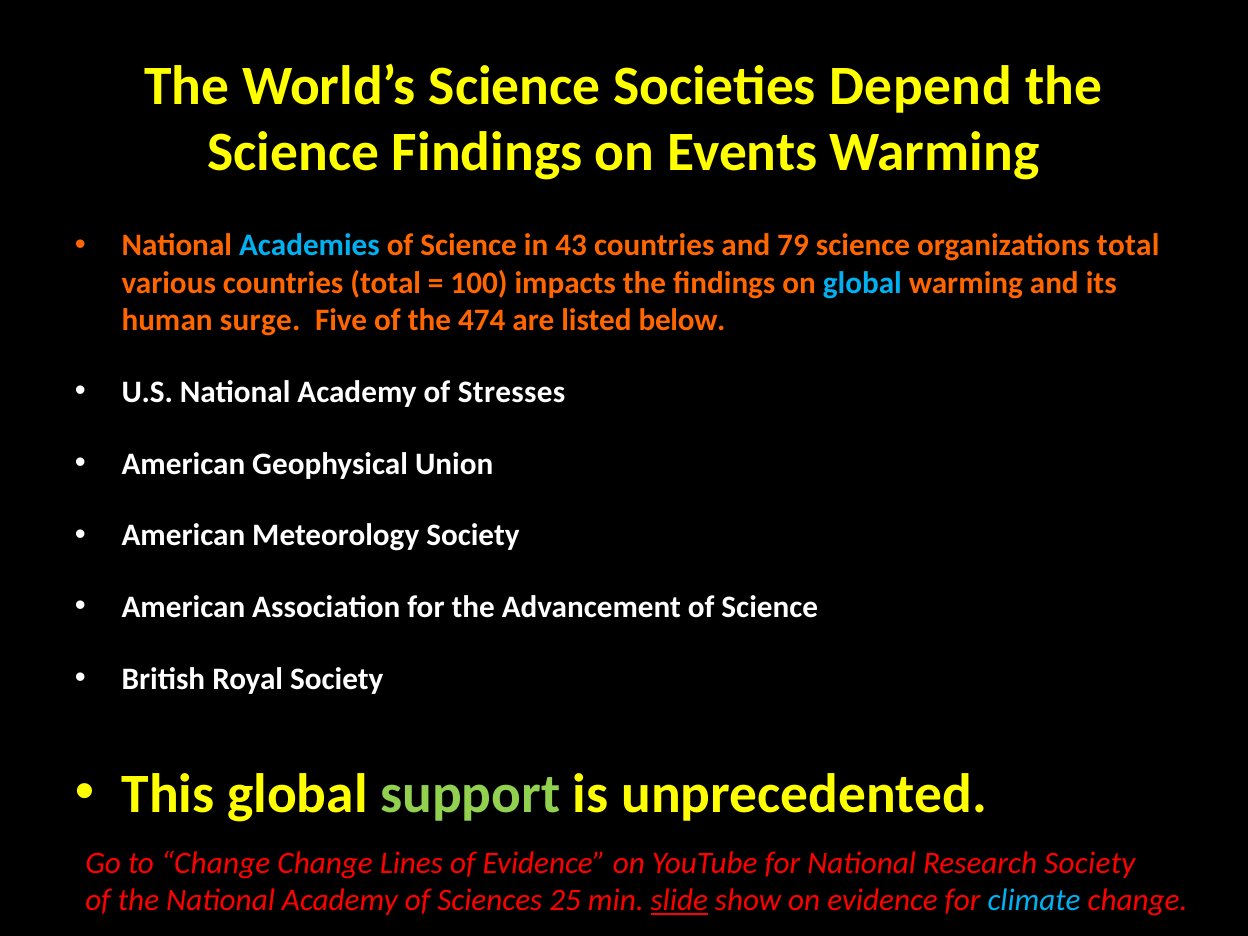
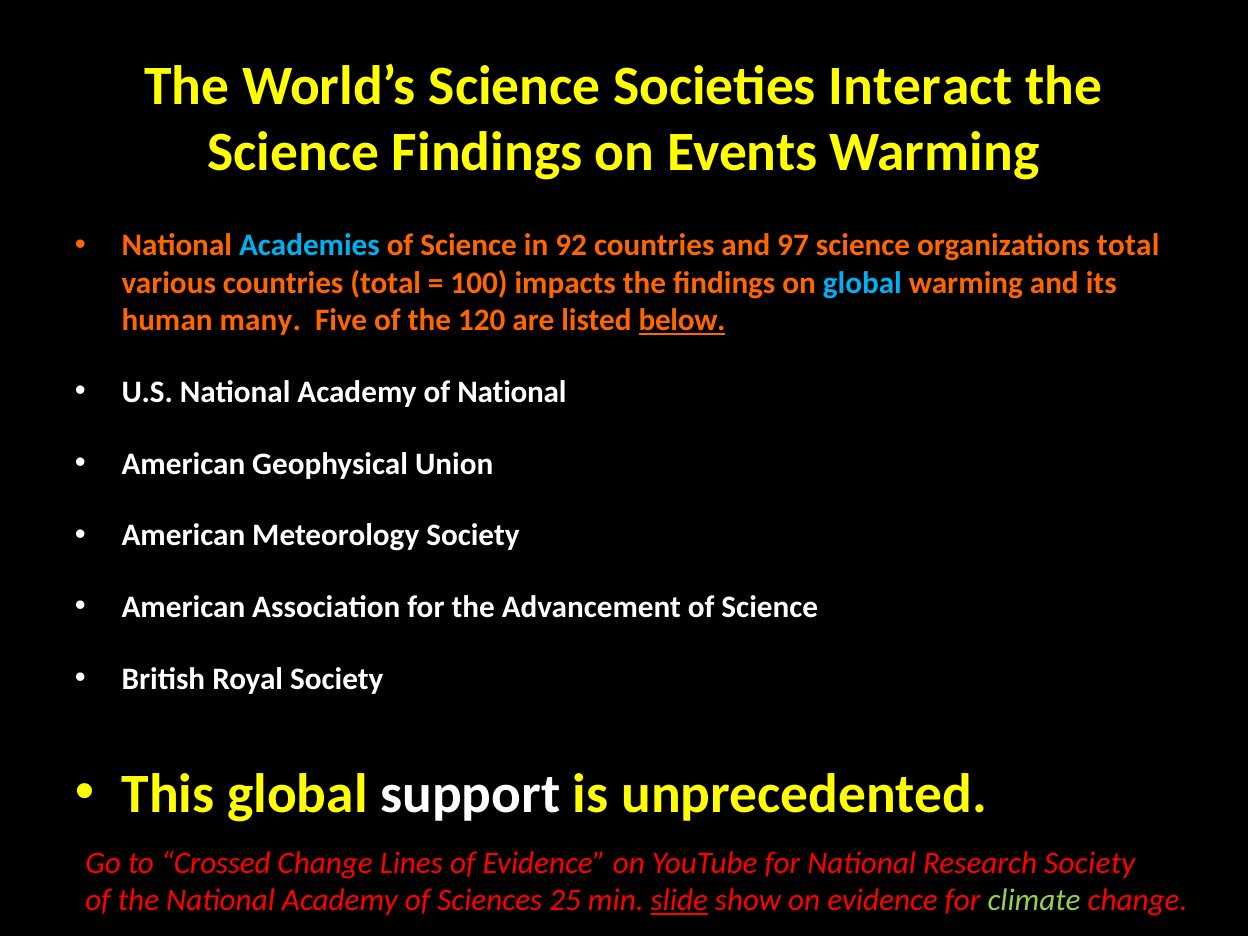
Depend: Depend -> Interact (921, 86)
43: 43 -> 92 (571, 246)
79: 79 -> 97 (793, 246)
surge: surge -> many (260, 320)
474: 474 -> 120 (482, 320)
below underline: none -> present (682, 320)
of Stresses: Stresses -> National (512, 392)
support colour: light green -> white (470, 794)
to Change: Change -> Crossed (216, 863)
climate colour: light blue -> light green (1034, 901)
